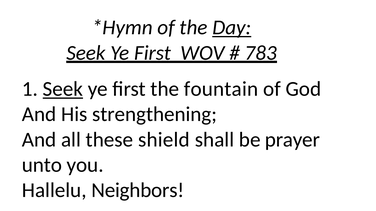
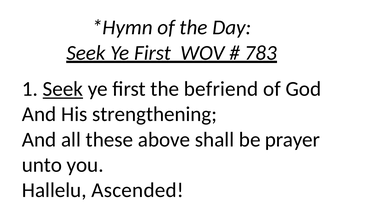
Day underline: present -> none (232, 28)
fountain: fountain -> befriend (221, 89)
shield: shield -> above (164, 140)
Neighbors: Neighbors -> Ascended (138, 191)
